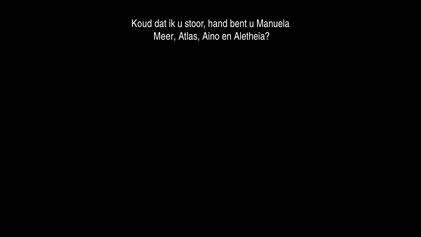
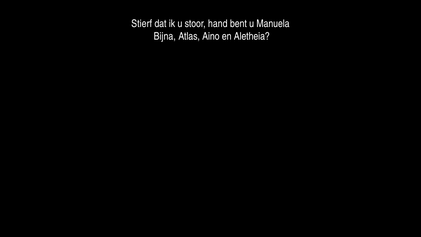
Koud: Koud -> Stierf (142, 24)
Meer: Meer -> Bijna (165, 36)
